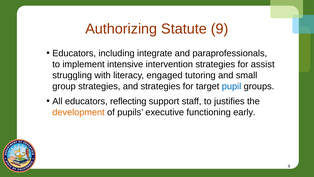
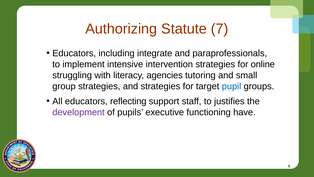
Statute 9: 9 -> 7 (220, 29)
assist: assist -> online (263, 64)
engaged: engaged -> agencies (165, 75)
development colour: orange -> purple (78, 112)
early: early -> have (244, 112)
